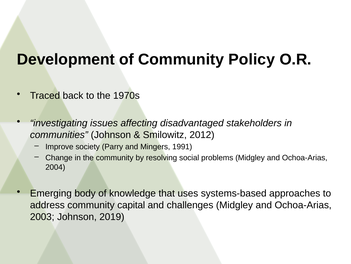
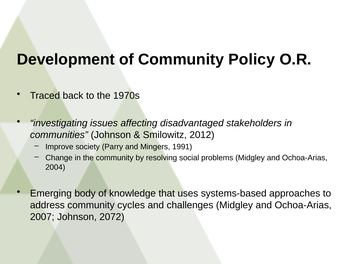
capital: capital -> cycles (131, 205)
2003: 2003 -> 2007 (42, 216)
2019: 2019 -> 2072 (112, 216)
